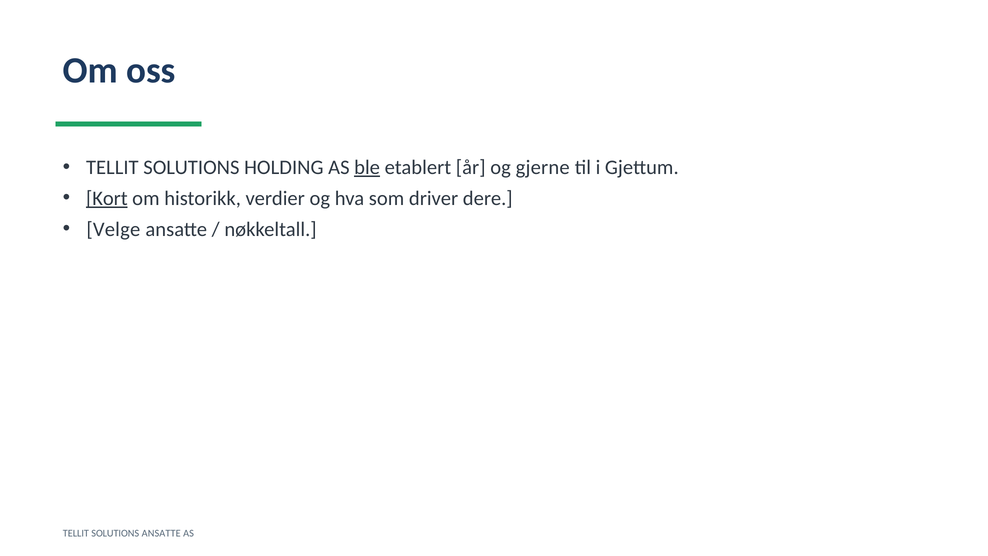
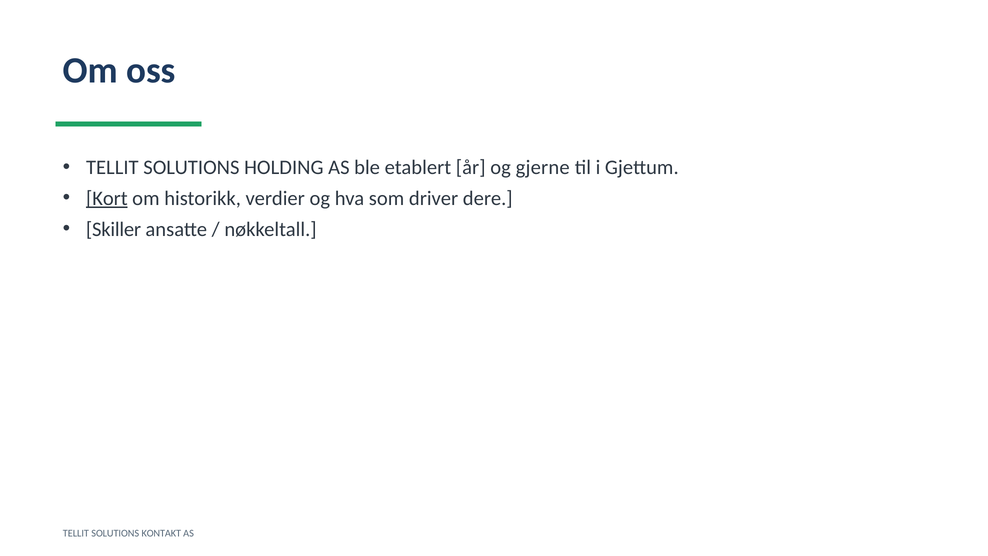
ble underline: present -> none (367, 167)
Velge: Velge -> Skiller (114, 229)
SOLUTIONS ANSATTE: ANSATTE -> KONTAKT (161, 533)
